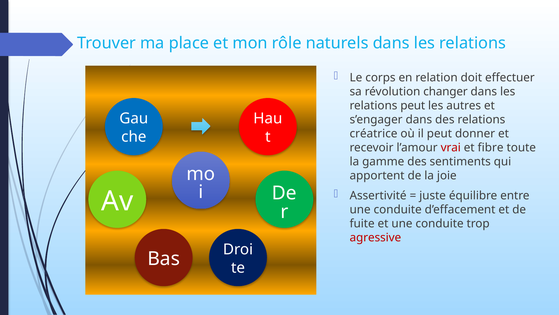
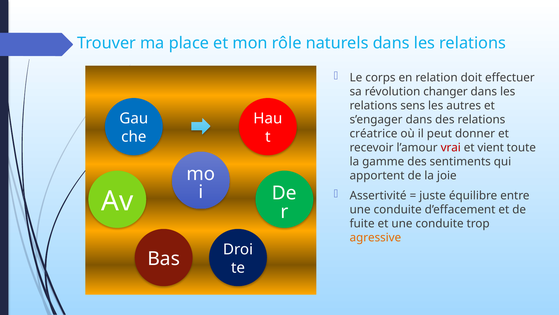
relations peut: peut -> sens (413, 105)
fibre: fibre -> vient (491, 147)
agressive colour: red -> orange (375, 237)
